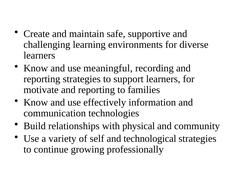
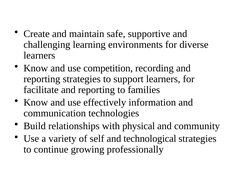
meaningful: meaningful -> competition (108, 68)
motivate: motivate -> facilitate (41, 90)
